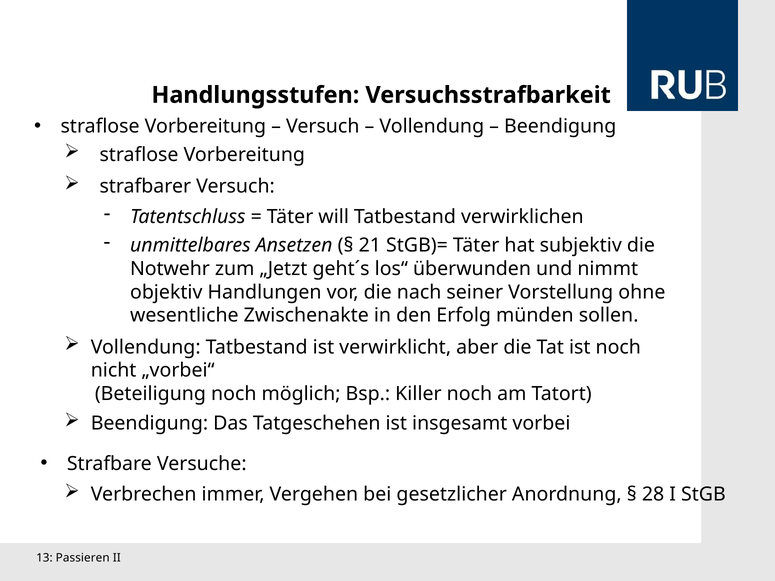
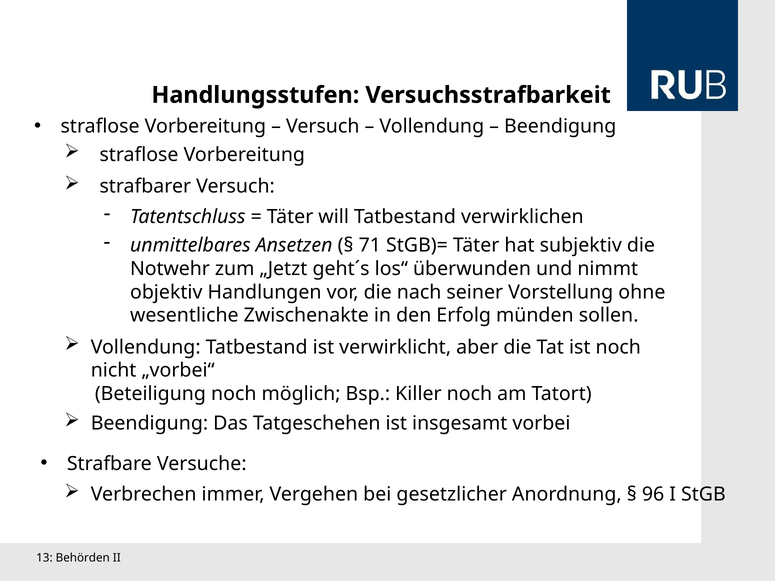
21: 21 -> 71 (370, 245)
28: 28 -> 96 (653, 495)
Passieren: Passieren -> Behörden (83, 558)
